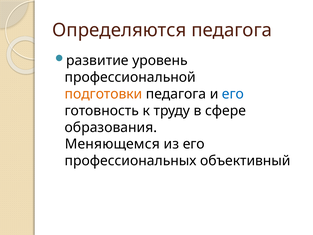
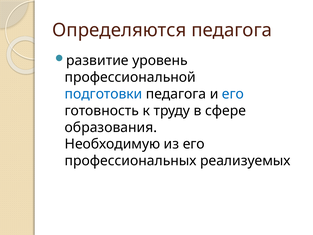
подготовки colour: orange -> blue (104, 94)
Меняющемся: Меняющемся -> Необходимую (112, 144)
объективный: объективный -> реализуемых (245, 161)
